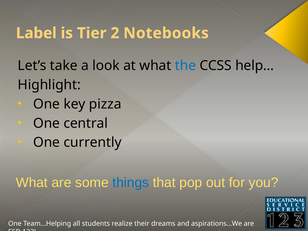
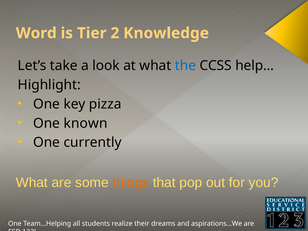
Label: Label -> Word (36, 33)
Notebooks: Notebooks -> Knowledge (166, 33)
central: central -> known (86, 123)
things colour: blue -> orange (131, 183)
